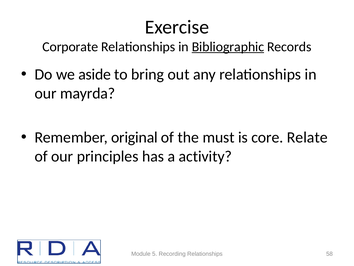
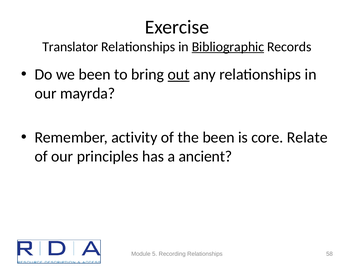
Corporate: Corporate -> Translator (70, 47)
we aside: aside -> been (95, 74)
out underline: none -> present (179, 74)
original: original -> activity (134, 137)
the must: must -> been (219, 137)
activity: activity -> ancient (205, 156)
